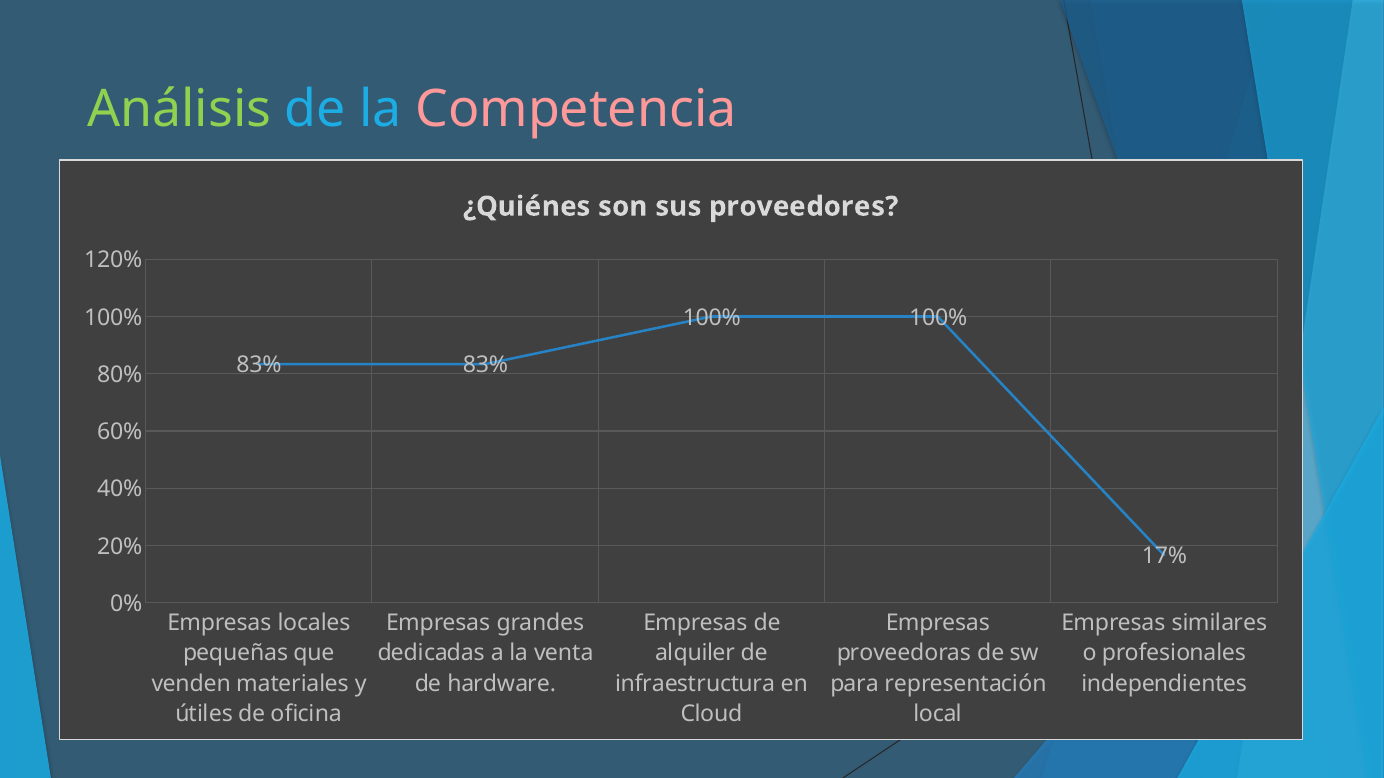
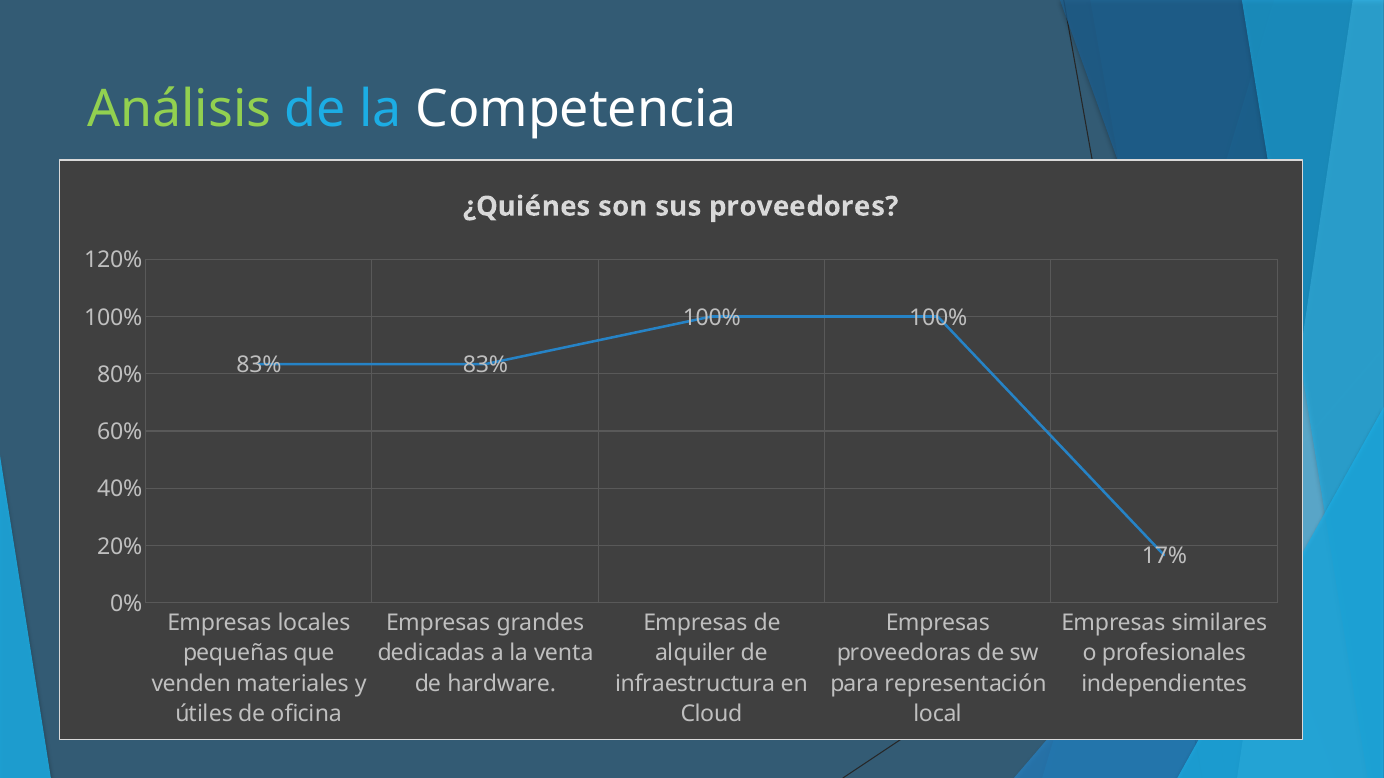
Competencia colour: pink -> white (576, 109)
